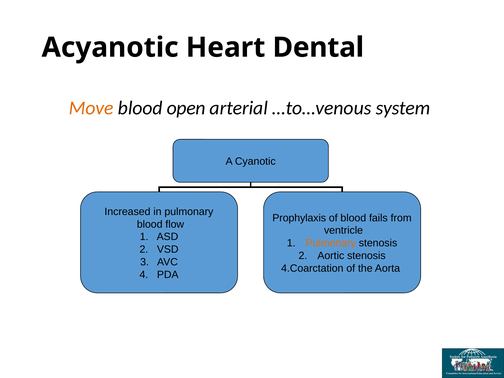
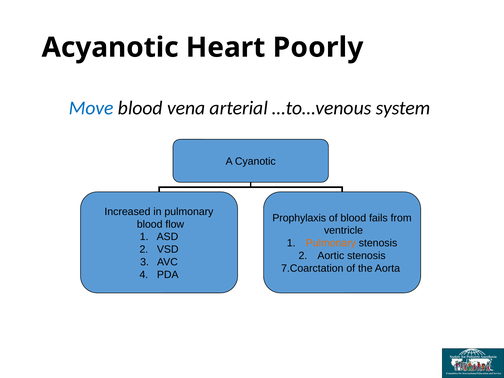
Dental: Dental -> Poorly (318, 47)
Move colour: orange -> blue (91, 108)
open: open -> vena (186, 108)
4.Coarctation: 4.Coarctation -> 7.Coarctation (312, 268)
